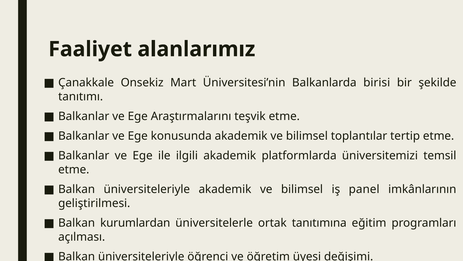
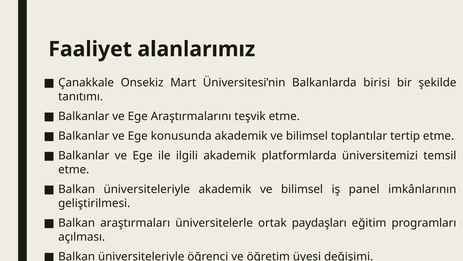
kurumlardan: kurumlardan -> araştırmaları (135, 223)
tanıtımına: tanıtımına -> paydaşları (319, 223)
